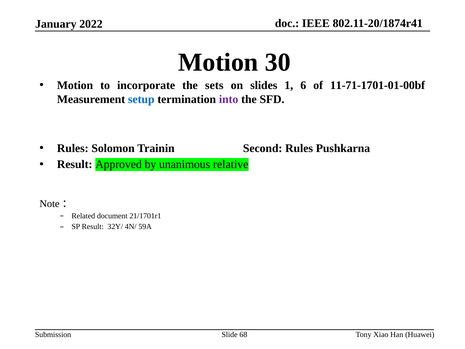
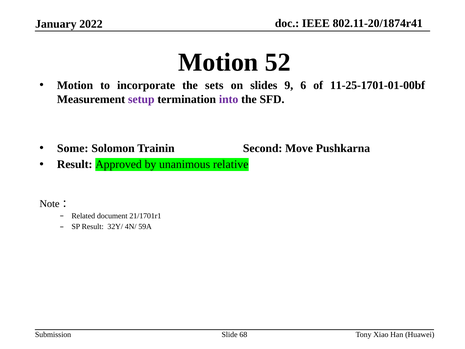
30: 30 -> 52 (278, 62)
1: 1 -> 9 (289, 85)
11-71-1701-01-00bf: 11-71-1701-01-00bf -> 11-25-1701-01-00bf (378, 85)
setup colour: blue -> purple (141, 99)
Rules: Rules -> Some (73, 148)
Second Rules: Rules -> Move (299, 148)
